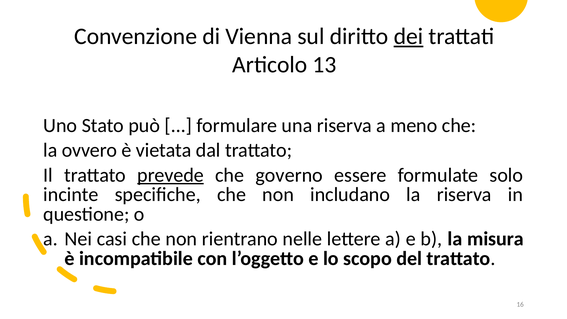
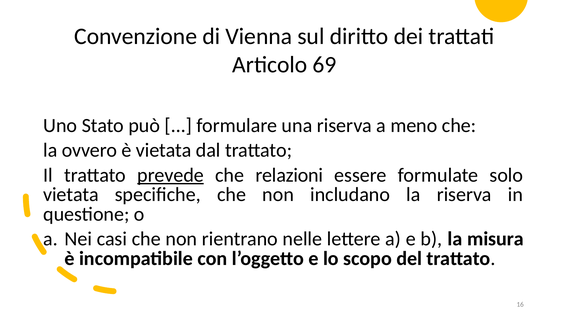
dei underline: present -> none (408, 36)
13: 13 -> 69 (325, 65)
governo: governo -> relazioni (289, 175)
incinte: incinte -> vietata (71, 195)
